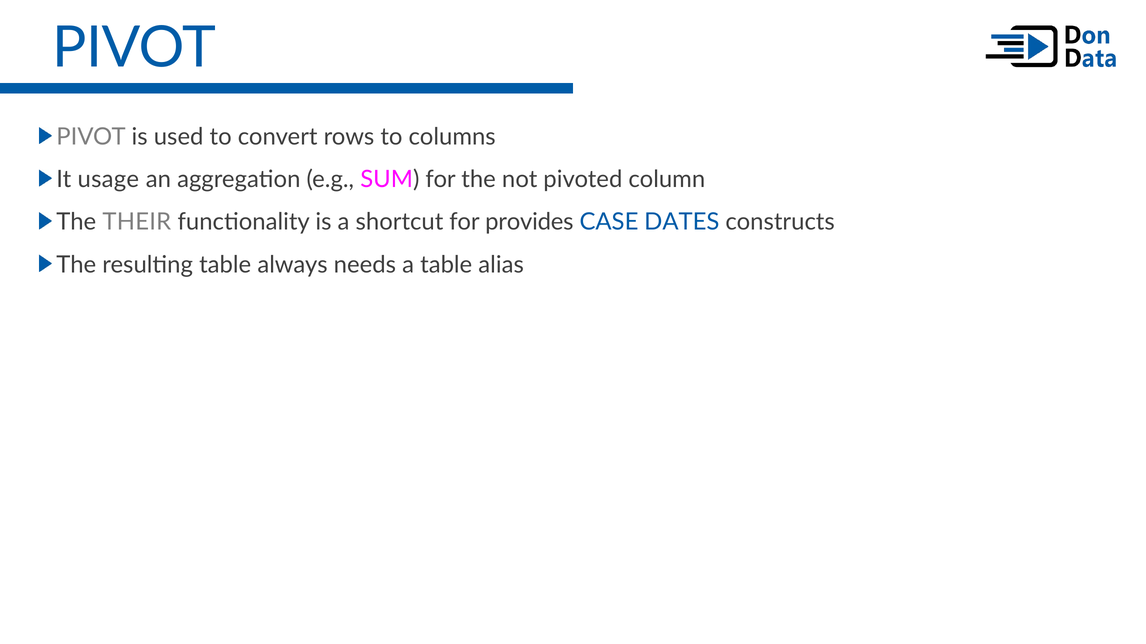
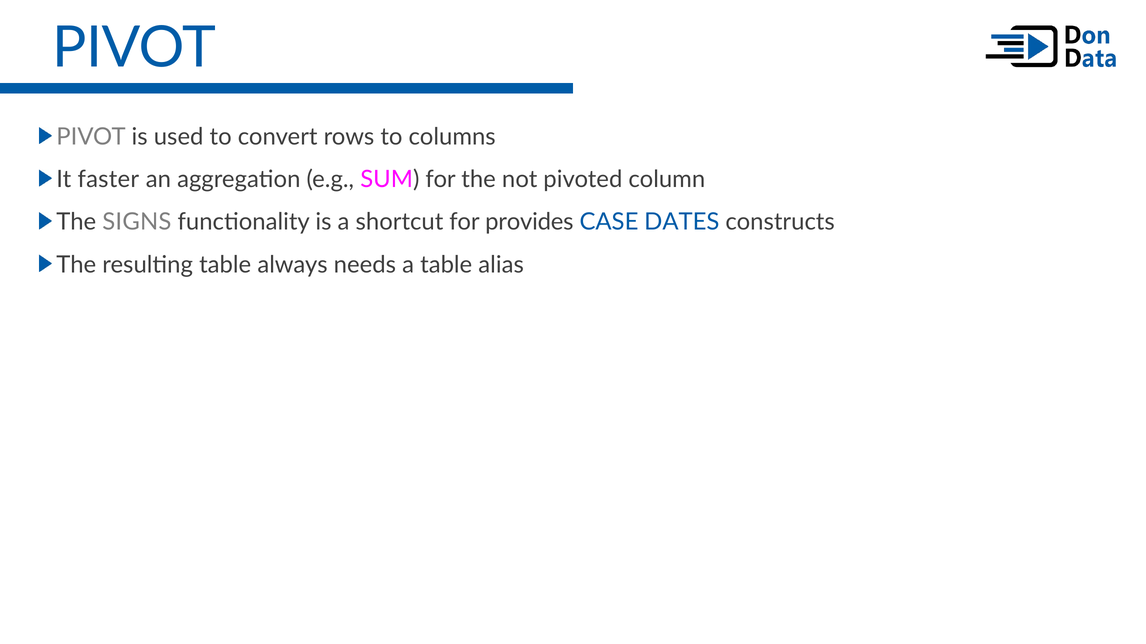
usage: usage -> faster (108, 180)
THEIR: THEIR -> SIGNS (137, 222)
